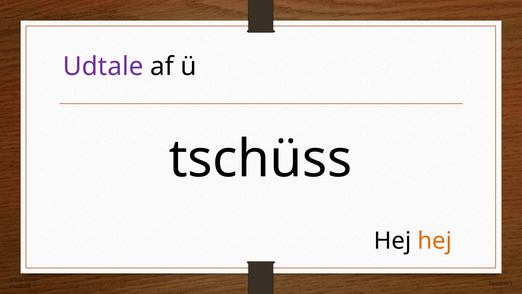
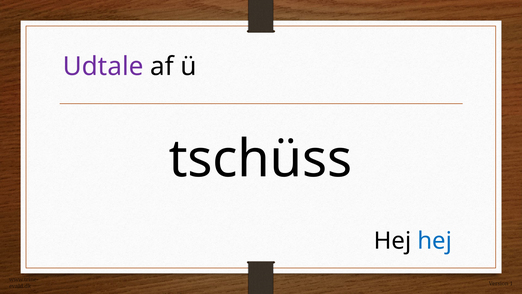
hej colour: orange -> blue (435, 241)
